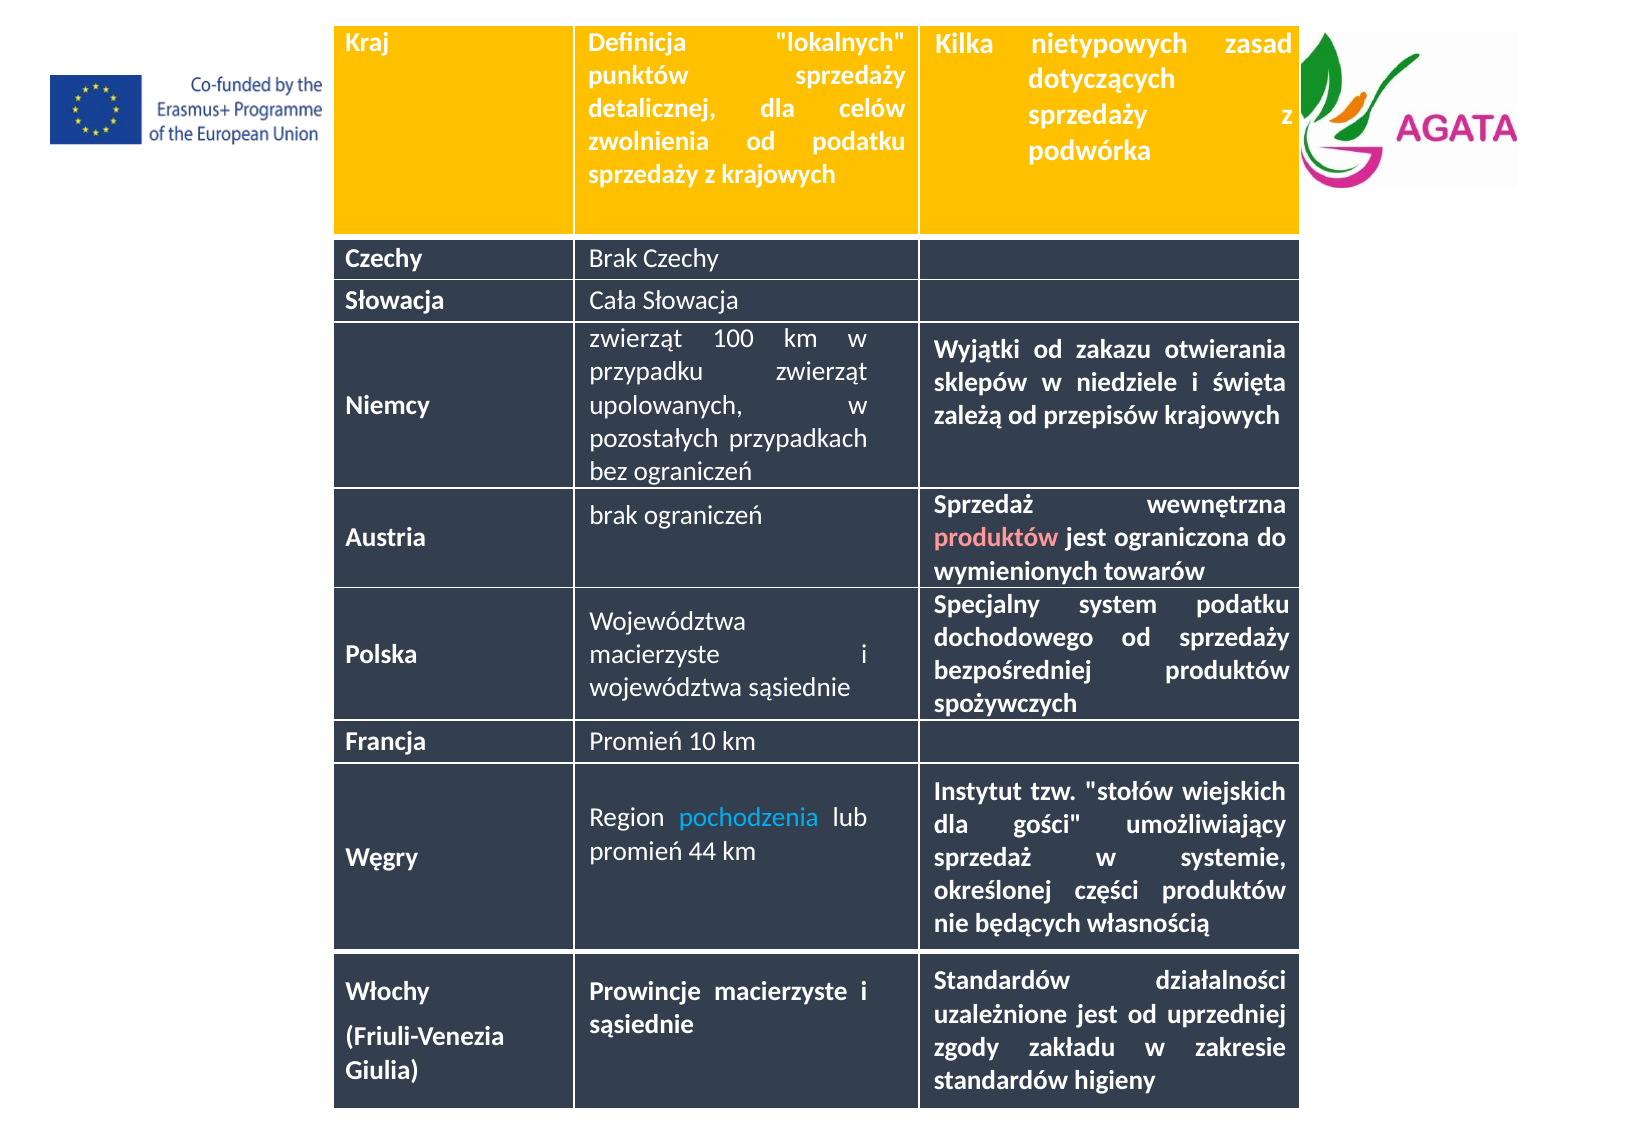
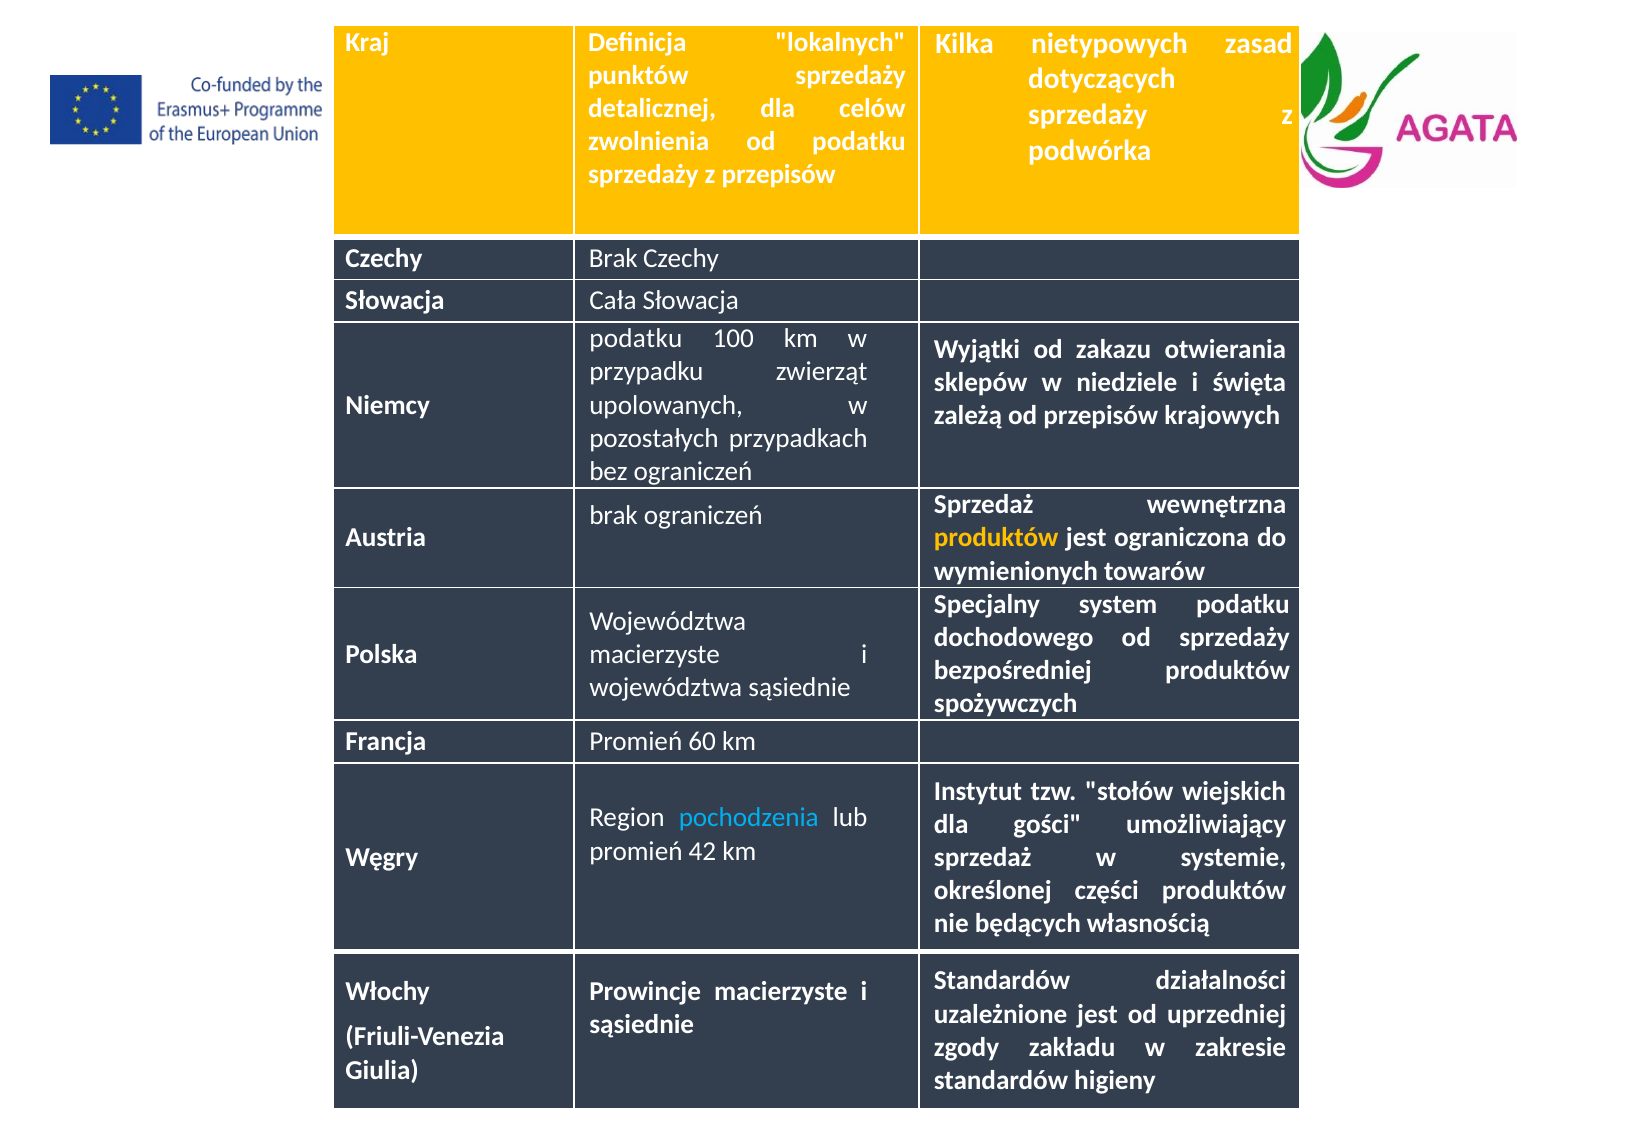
z krajowych: krajowych -> przepisów (779, 175)
zwierząt: zwierząt -> podatku (636, 339)
produktów colour: pink -> yellow (996, 538)
10: 10 -> 60 (702, 741)
44: 44 -> 42 (702, 851)
